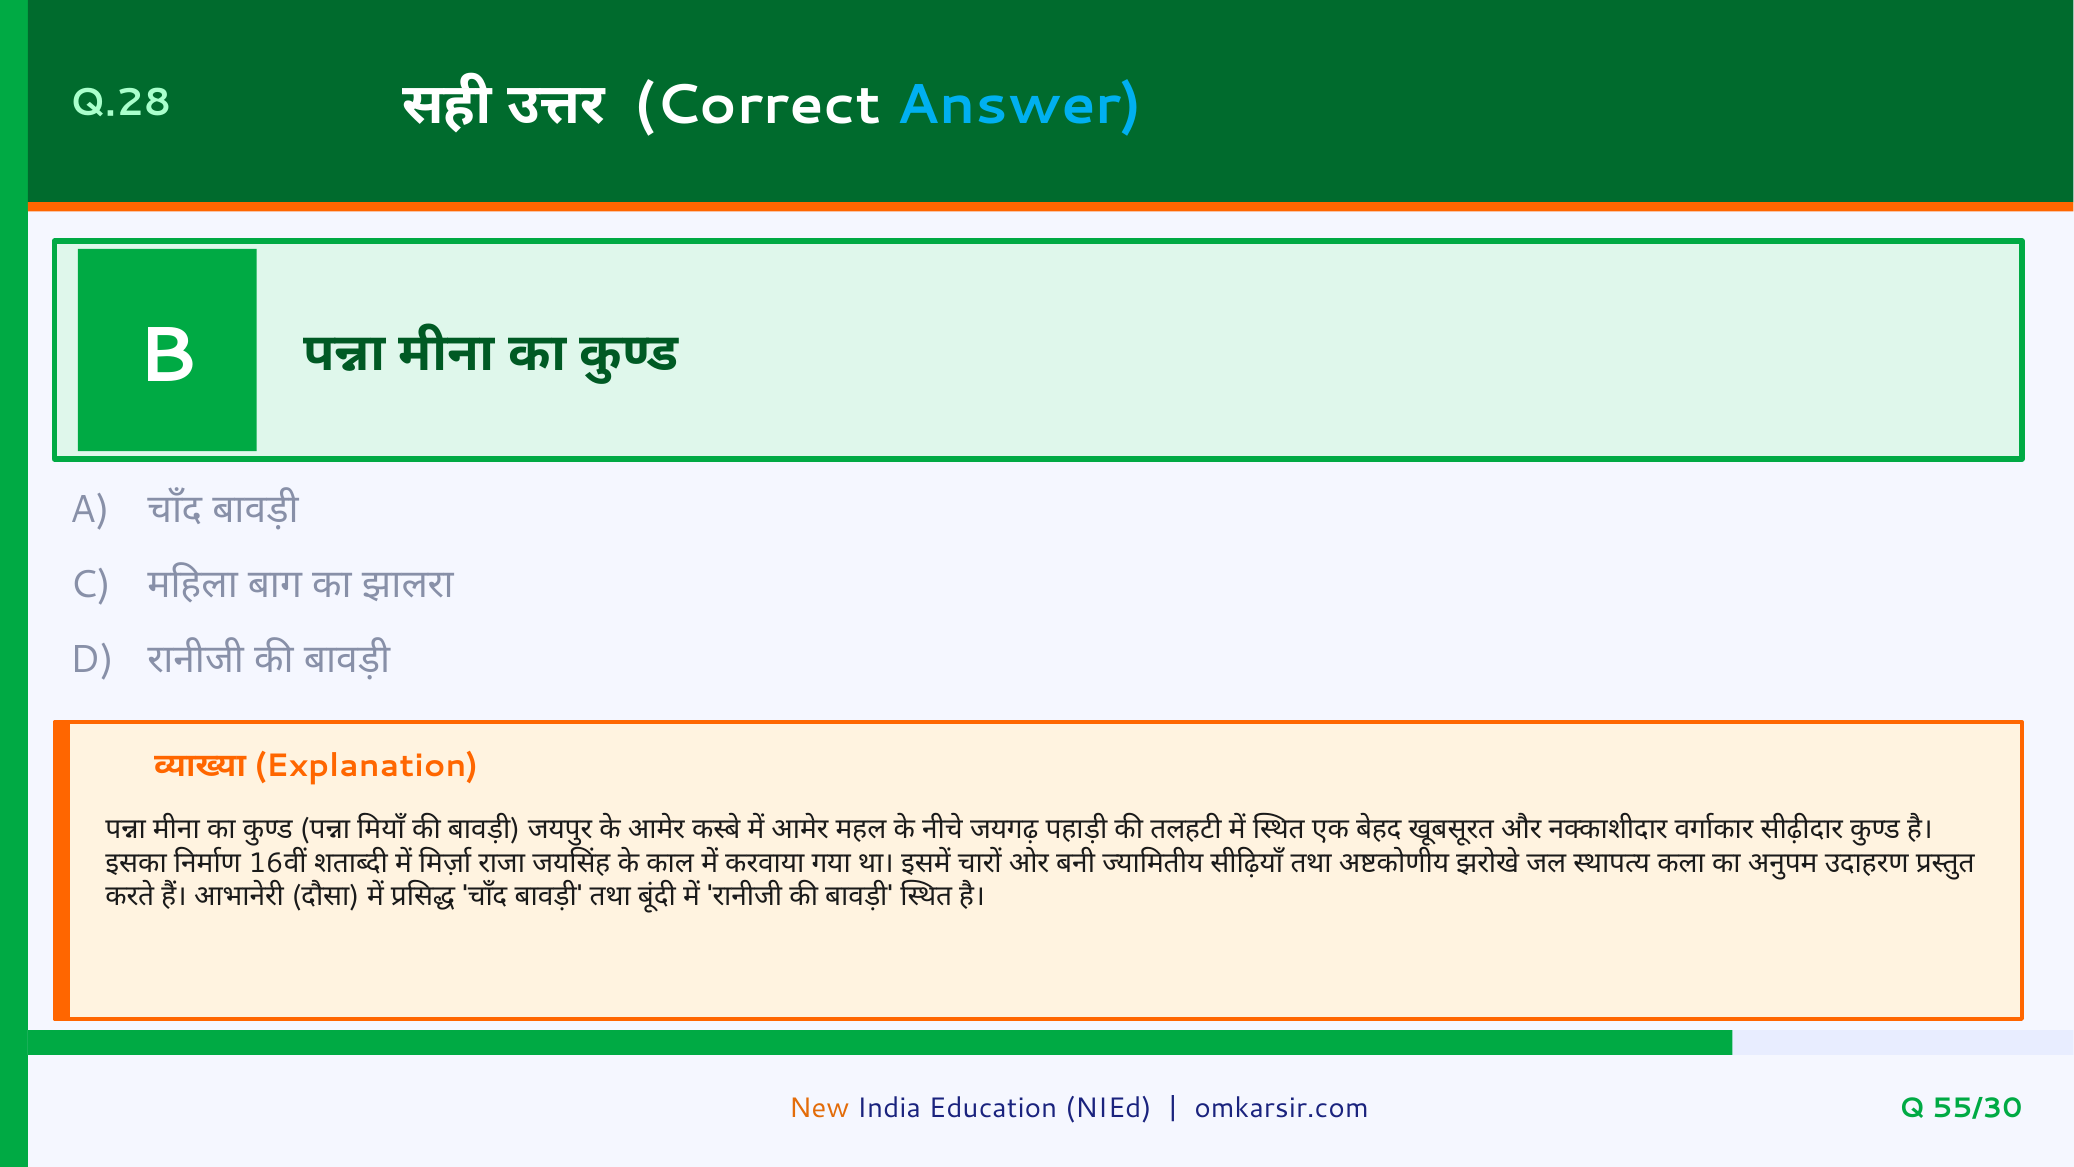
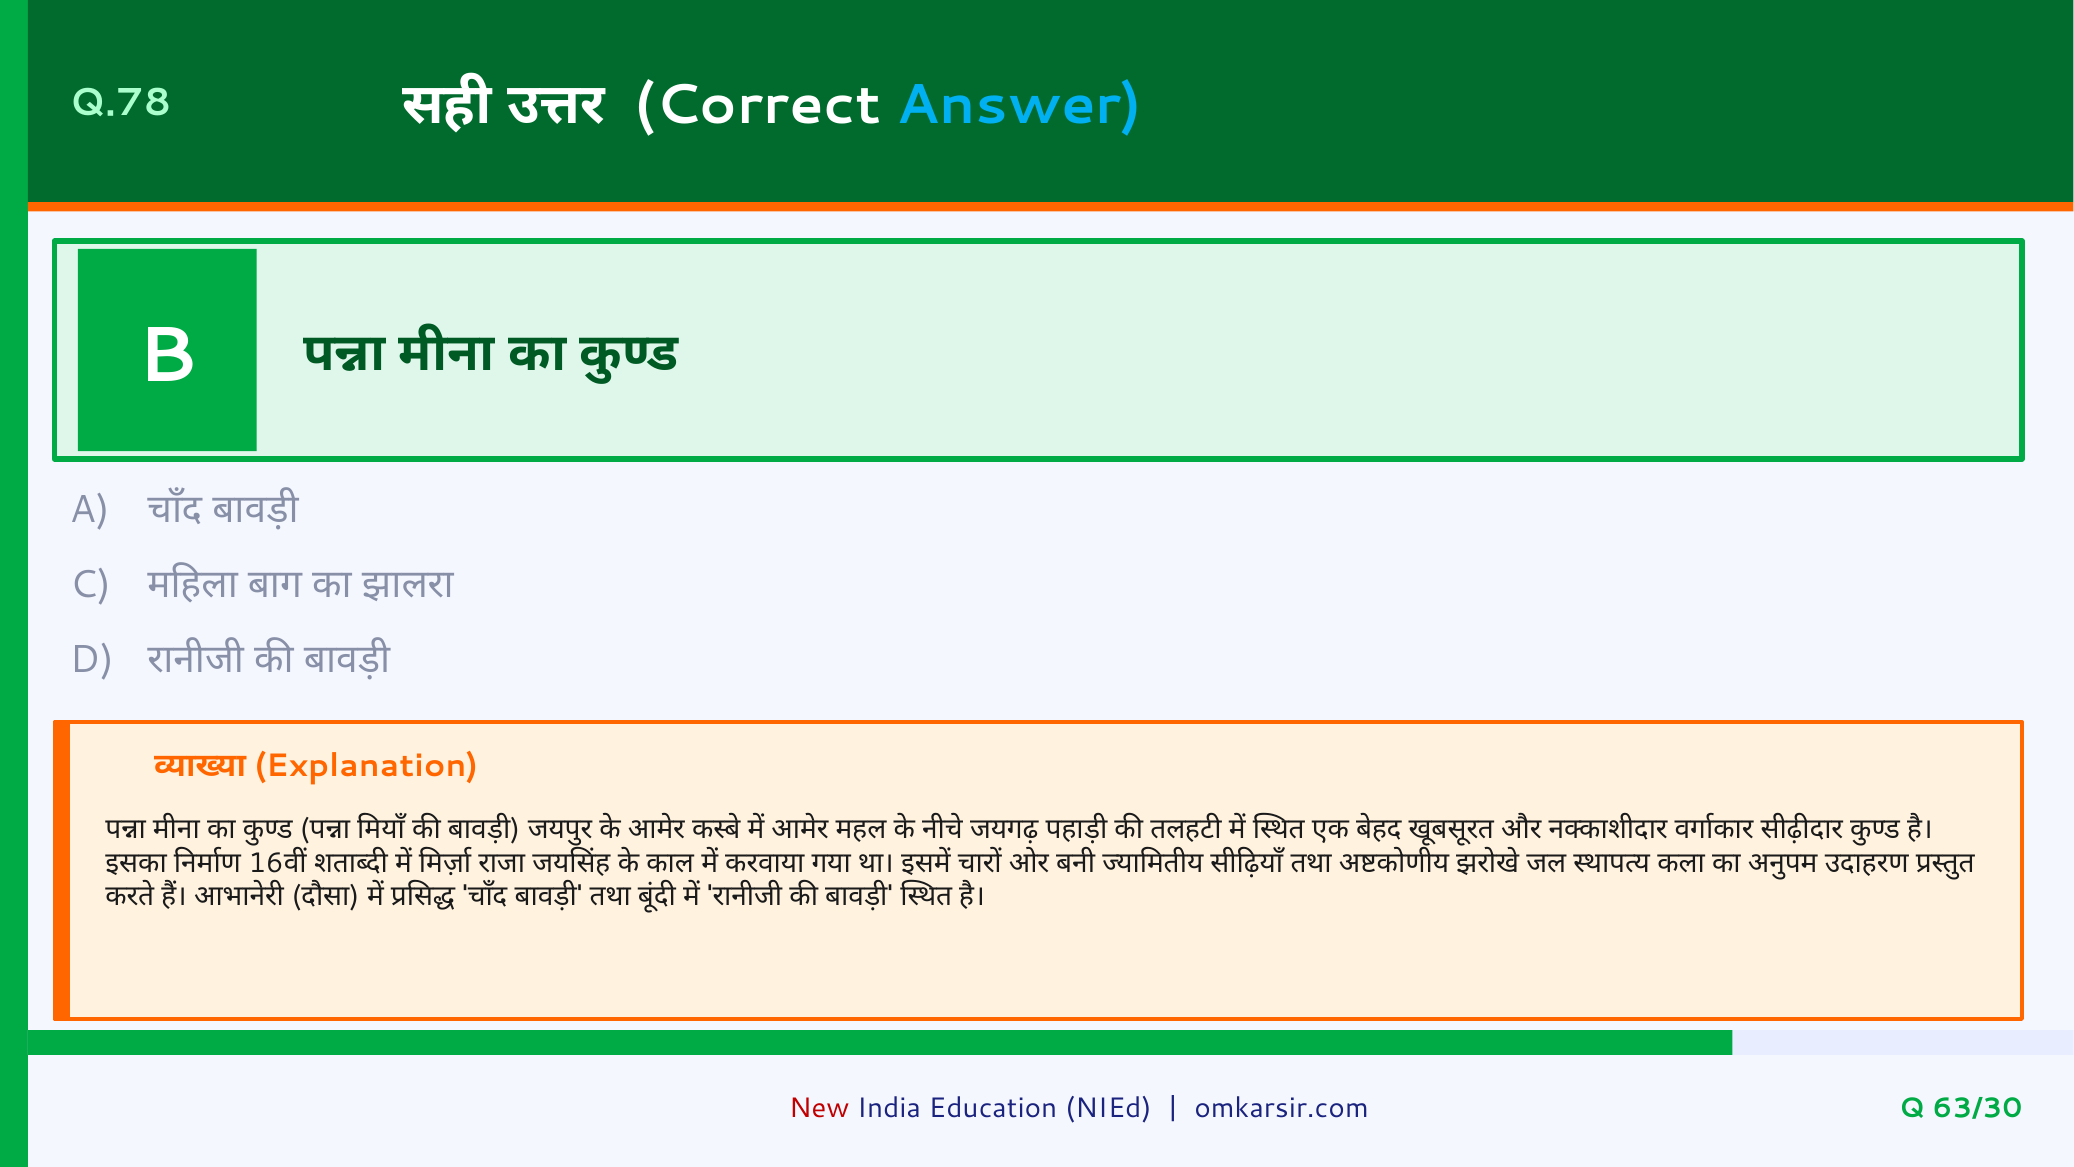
Q.28: Q.28 -> Q.78 (121, 102)
New colour: orange -> red (819, 1108)
55/30: 55/30 -> 63/30 (1977, 1108)
